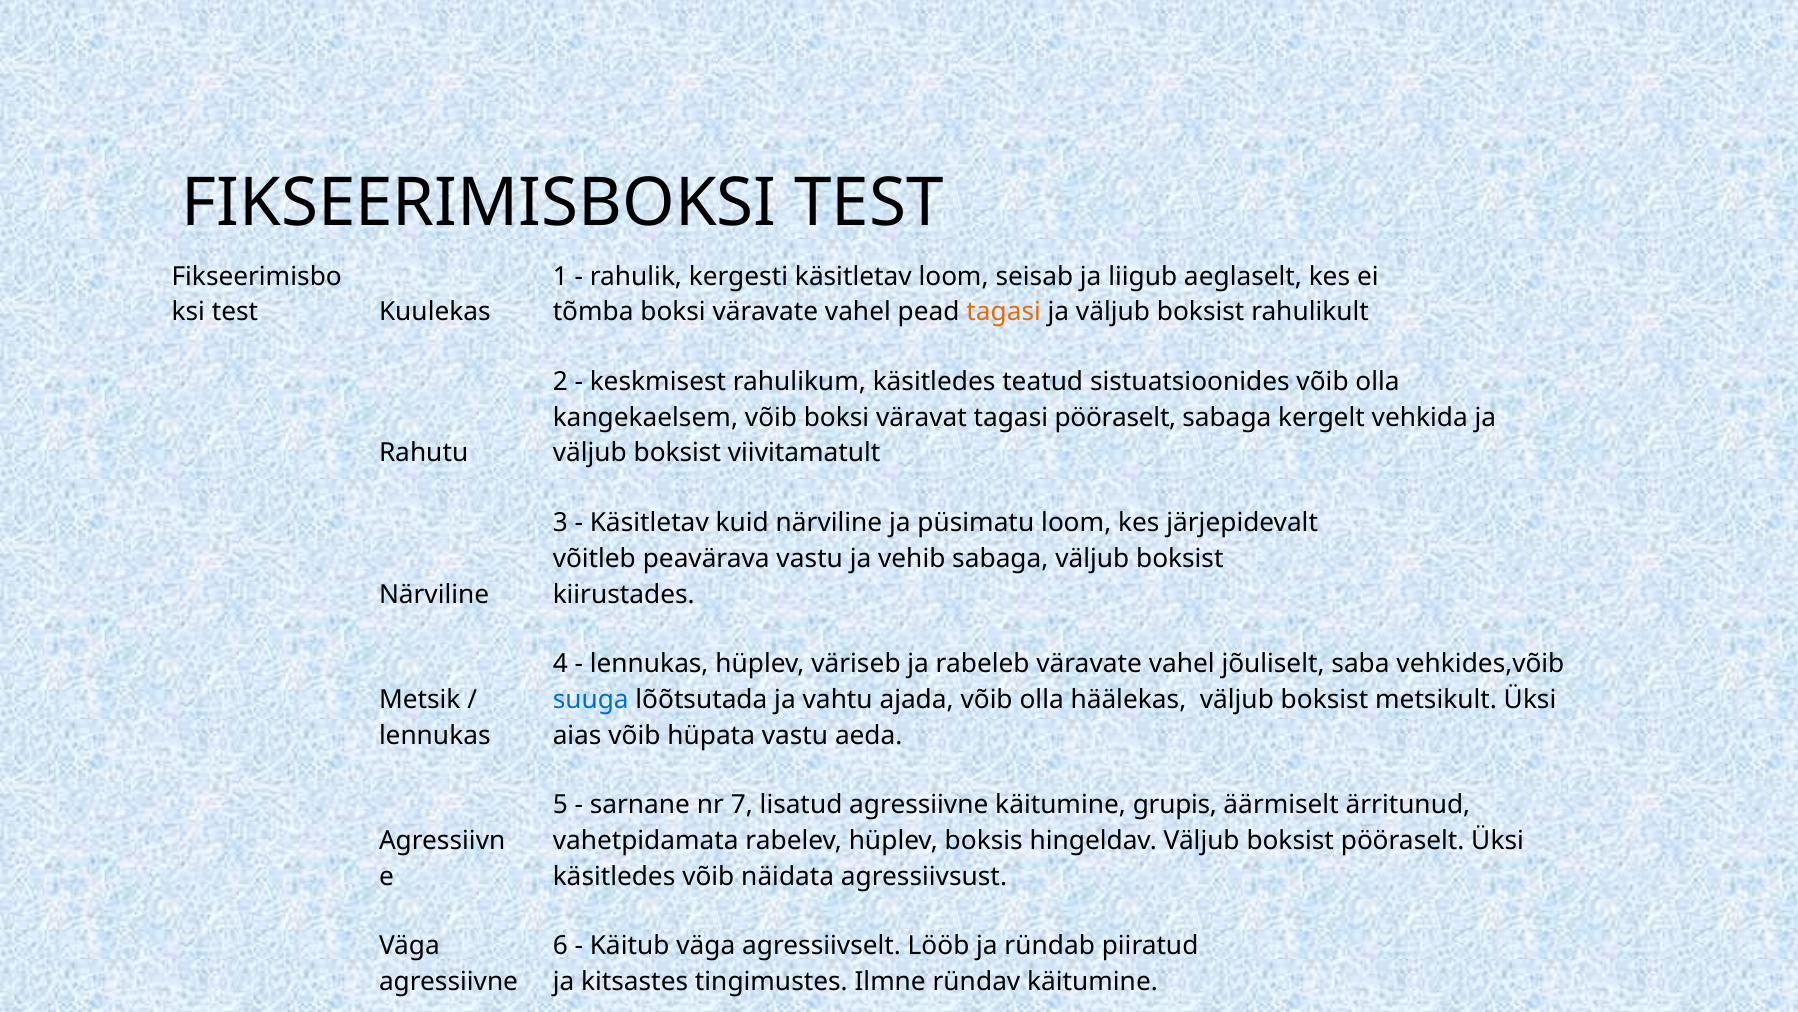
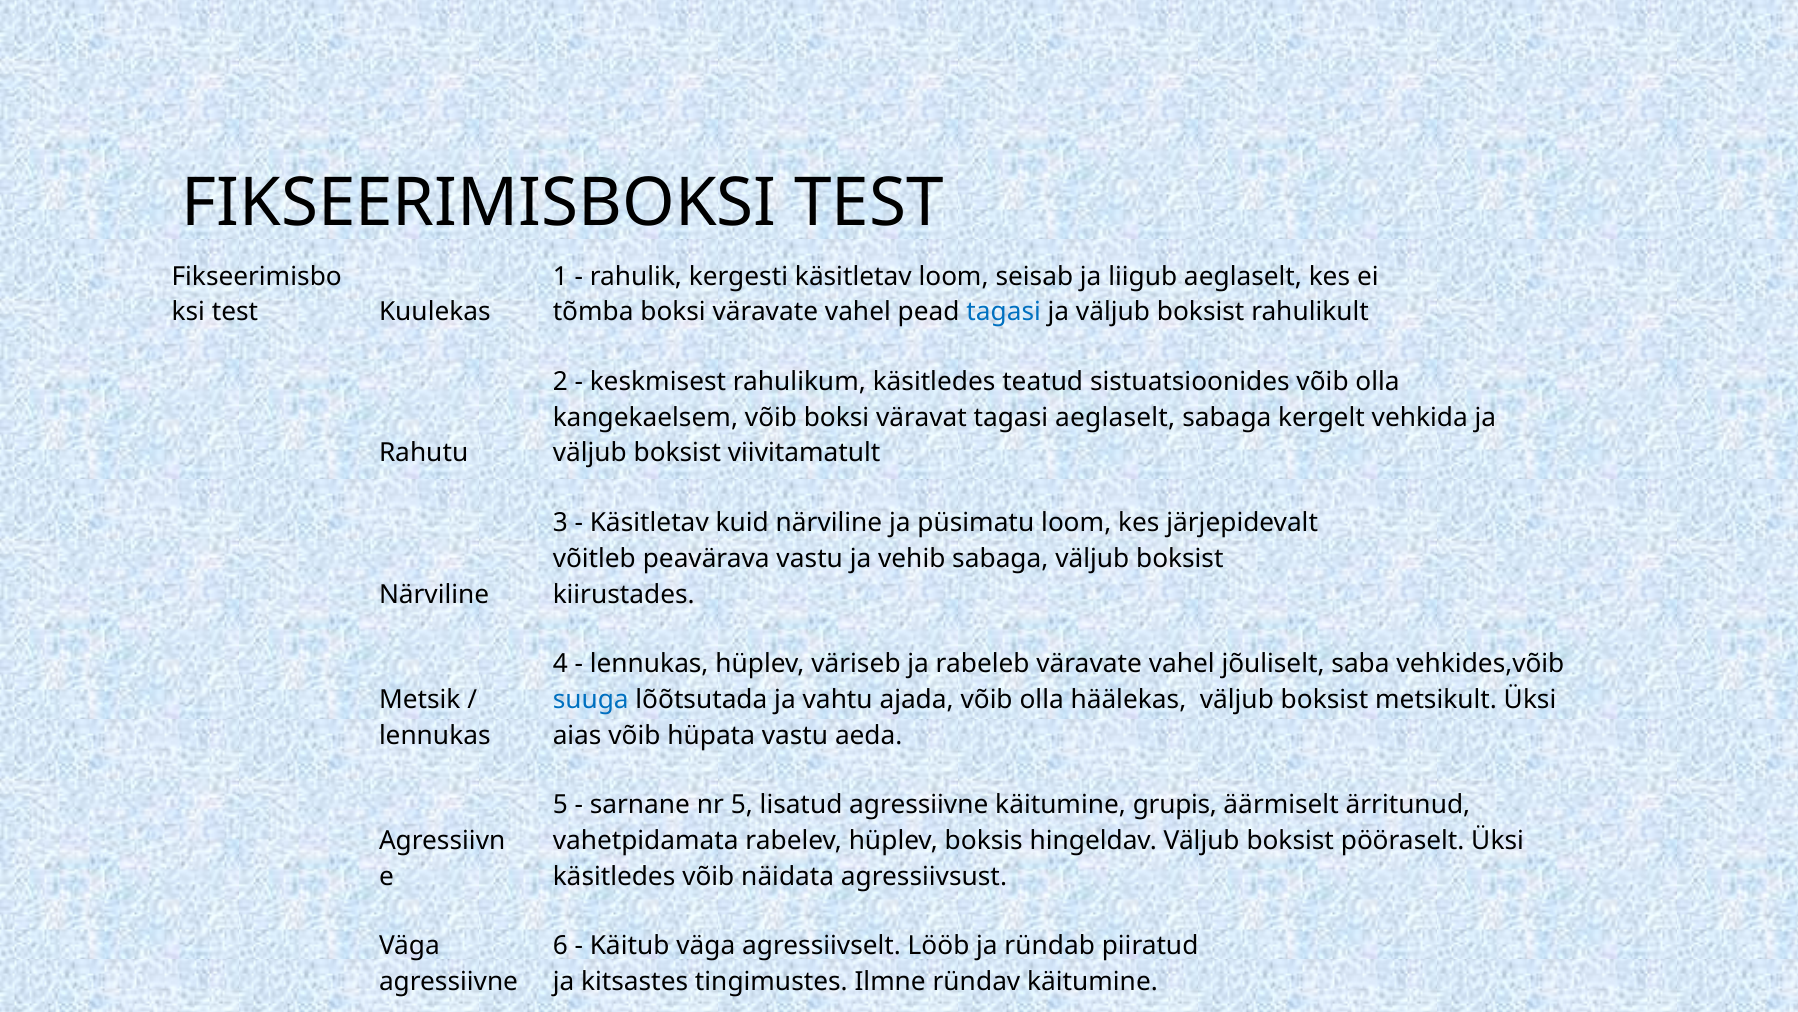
tagasi colour: orange -> blue (1004, 312)
tagasi pööraselt: pööraselt -> aeglaselt (1115, 417)
nr 7: 7 -> 5 (742, 805)
